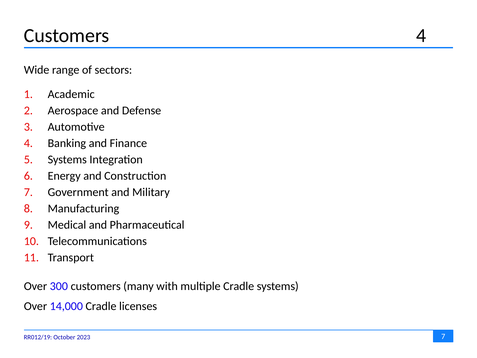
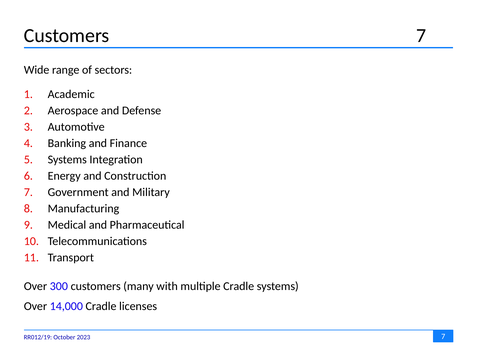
Customers 4: 4 -> 7 (421, 36)
